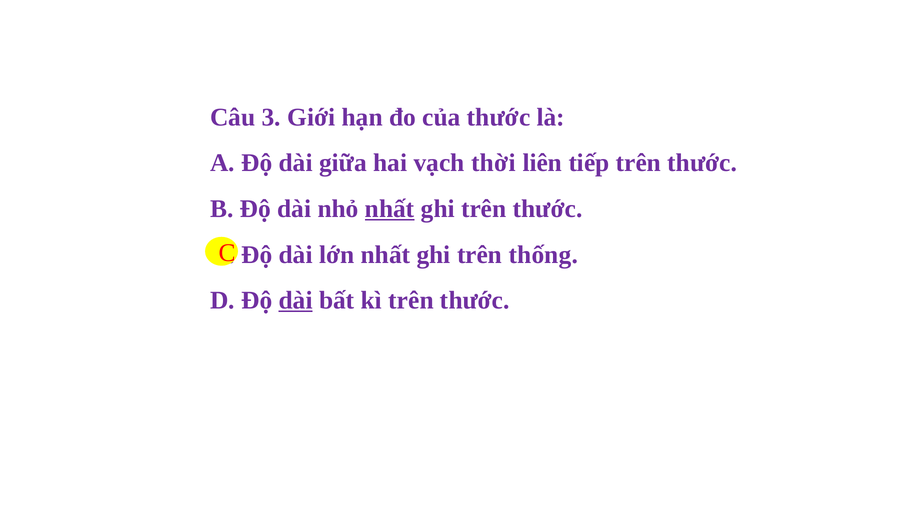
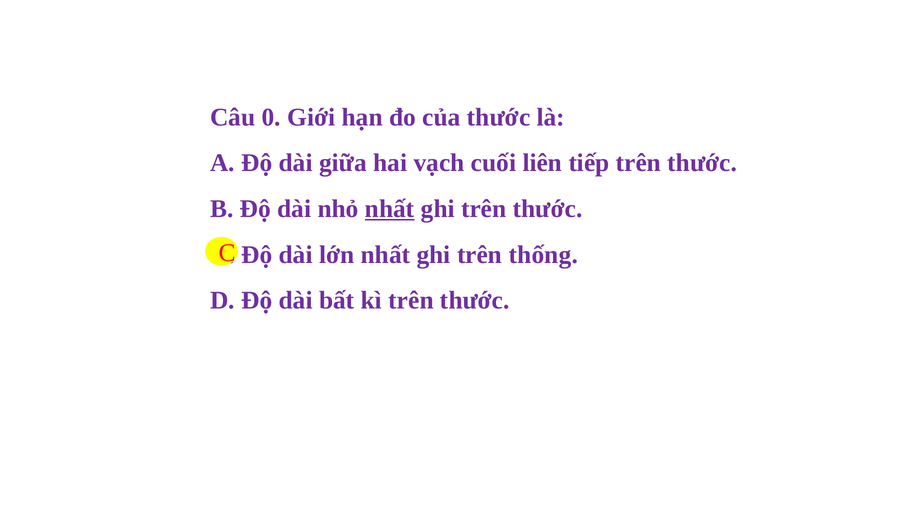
3: 3 -> 0 (271, 117)
thời: thời -> cuối (494, 163)
dài underline: present -> none (296, 301)
